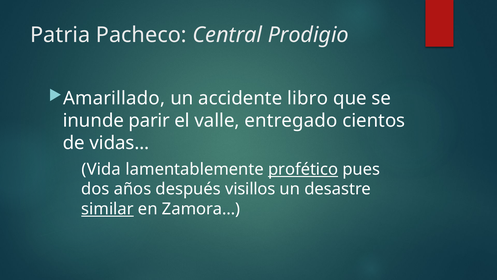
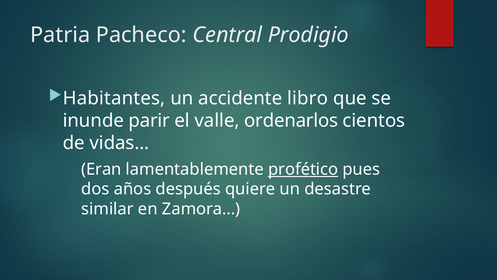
Amarillado: Amarillado -> Habitantes (114, 98)
entregado: entregado -> ordenarlos (291, 120)
Vida: Vida -> Eran (101, 169)
visillos: visillos -> quiere (250, 189)
similar underline: present -> none (108, 209)
